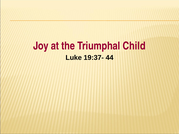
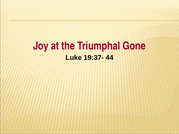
Child: Child -> Gone (134, 46)
